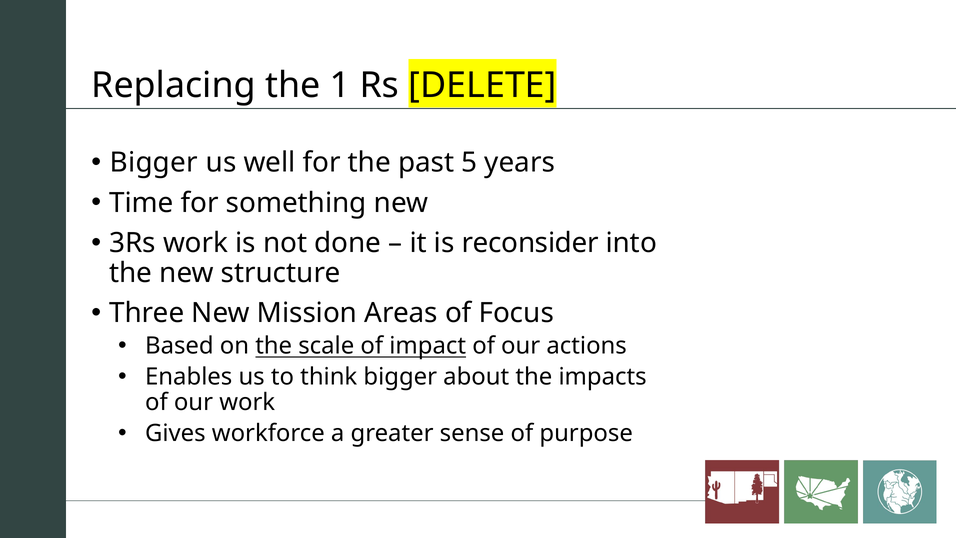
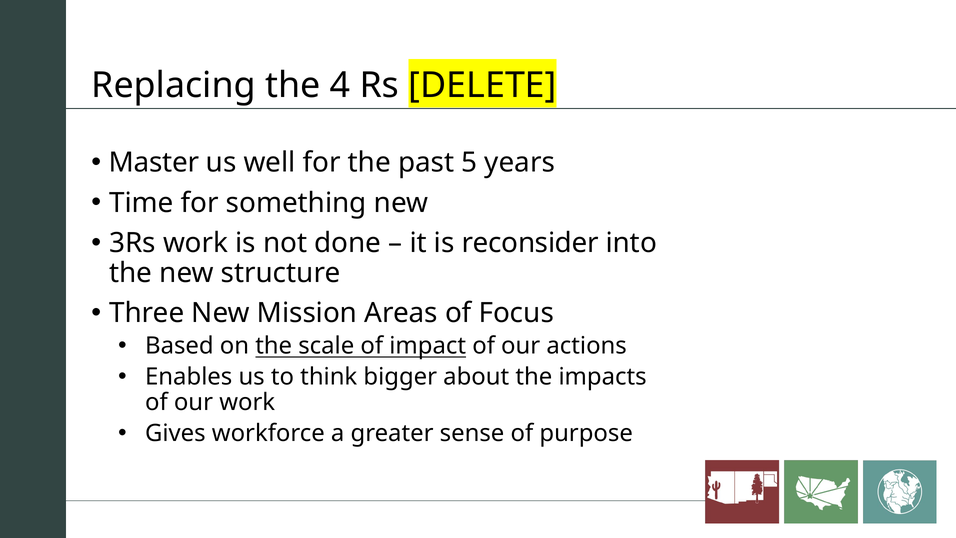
1: 1 -> 4 (340, 85)
Bigger: Bigger -> Master (154, 163)
